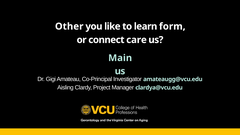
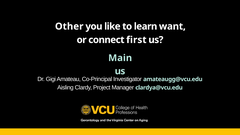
form: form -> want (172, 26)
care: care -> first (136, 40)
